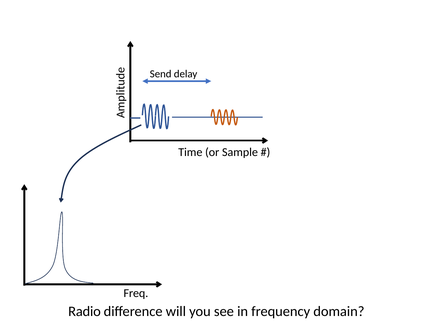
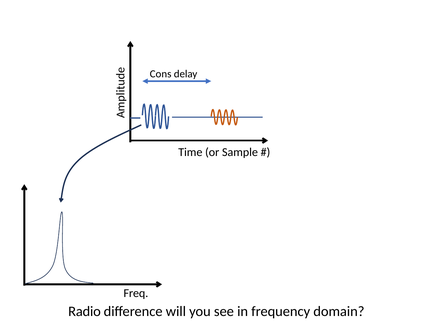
Send: Send -> Cons (161, 74)
